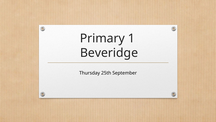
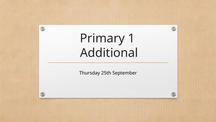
Beveridge: Beveridge -> Additional (109, 53)
